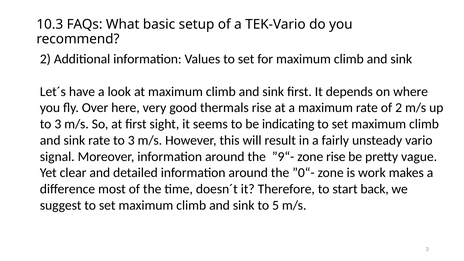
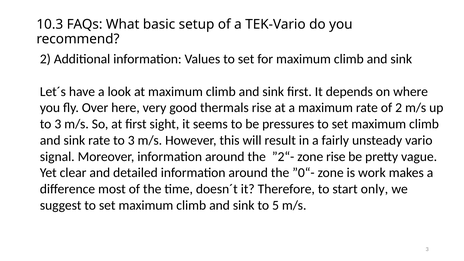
indicating: indicating -> pressures (288, 124)
”9“-: ”9“- -> ”2“- (283, 157)
back: back -> only (374, 189)
